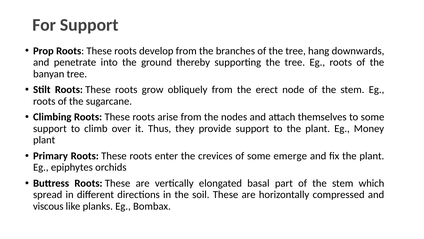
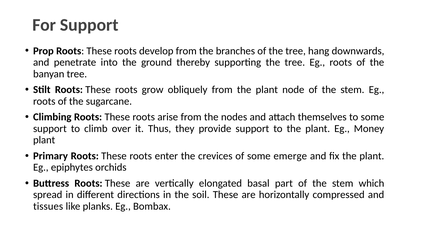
from the erect: erect -> plant (267, 90)
viscous: viscous -> tissues (48, 206)
